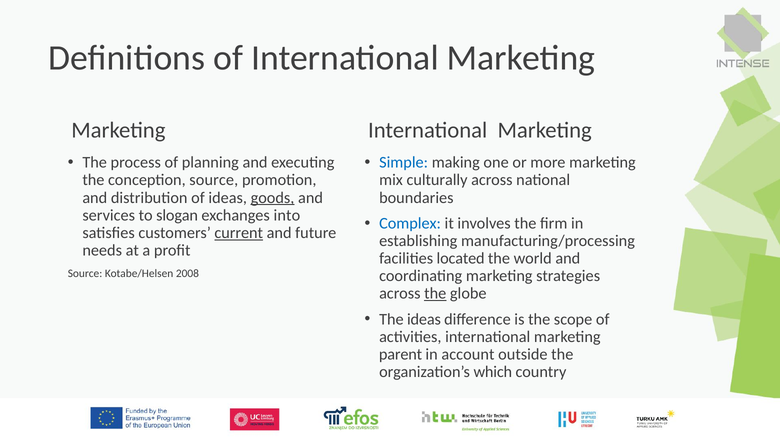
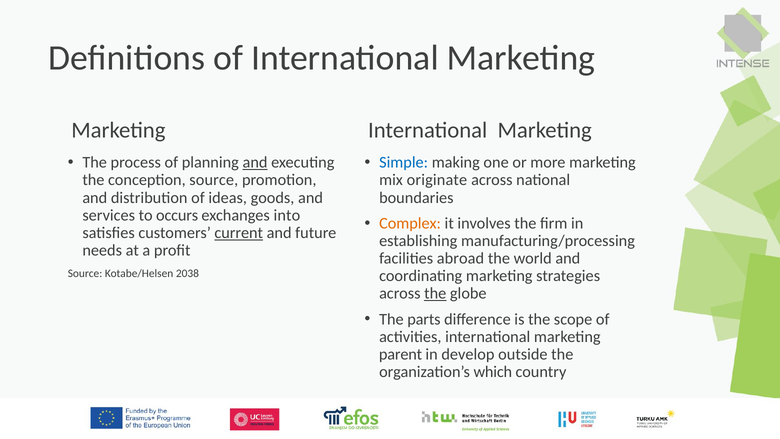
and underline: none -> present (255, 162)
culturally: culturally -> originate (437, 180)
goods underline: present -> none (273, 198)
slogan: slogan -> occurs (177, 215)
Complex colour: blue -> orange (410, 223)
located: located -> abroad (460, 258)
2008: 2008 -> 2038 (187, 273)
The ideas: ideas -> parts (424, 319)
account: account -> develop (468, 354)
